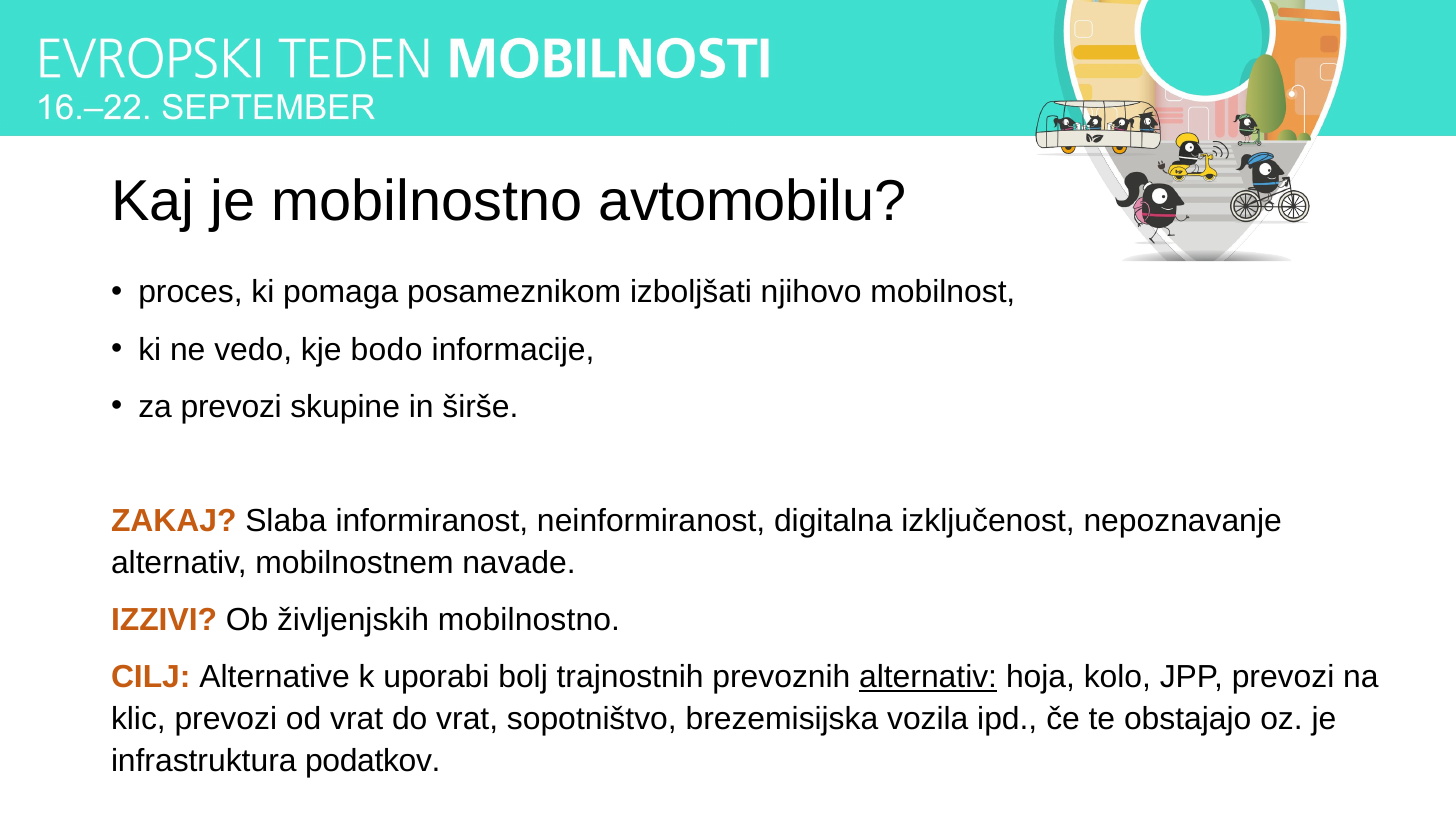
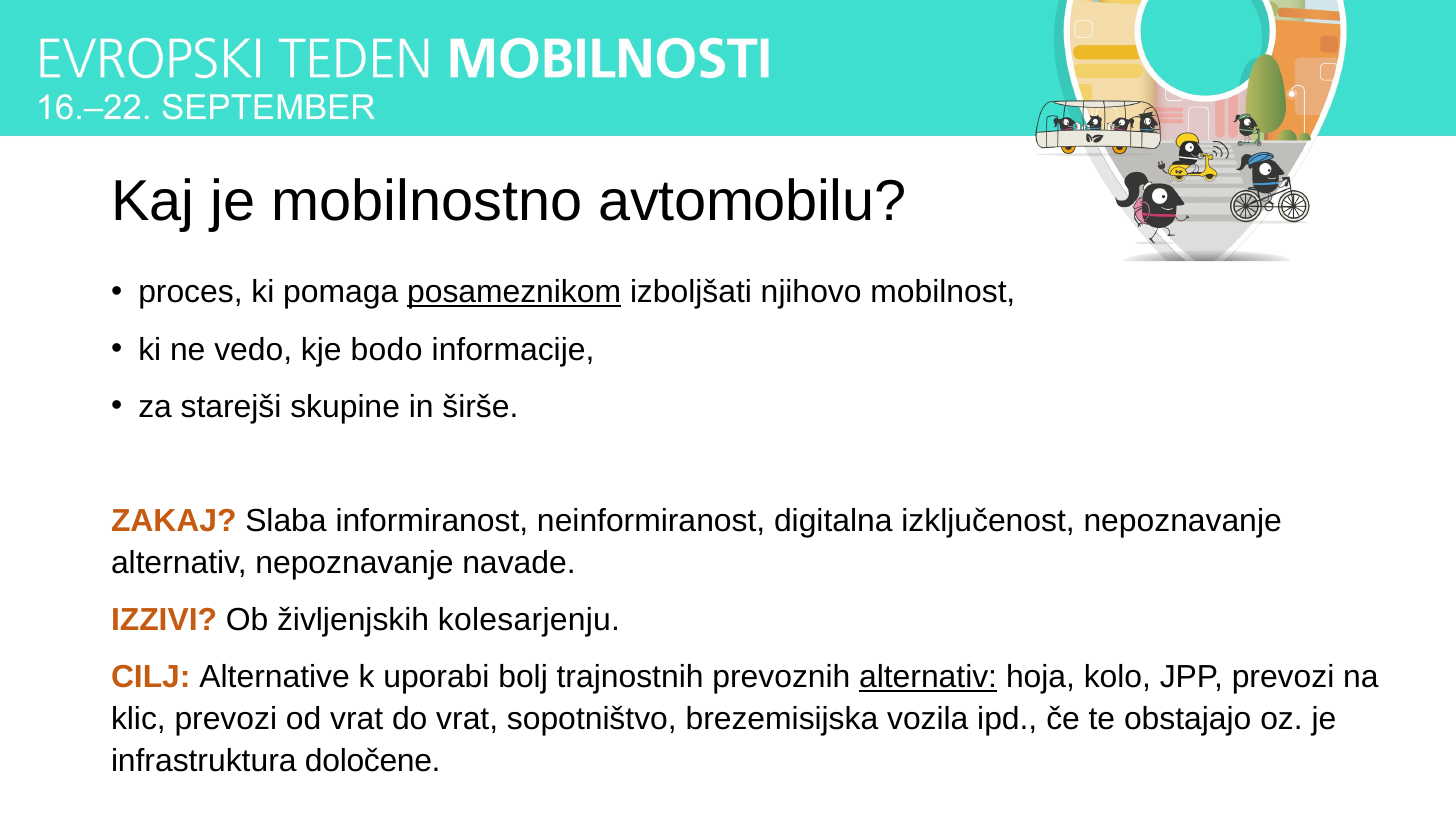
posameznikom underline: none -> present (514, 292)
za prevozi: prevozi -> starejši (231, 407)
alternativ mobilnostnem: mobilnostnem -> nepoznavanje (354, 563)
življenjskih mobilnostno: mobilnostno -> kolesarjenju (529, 620)
podatkov: podatkov -> določene (373, 761)
